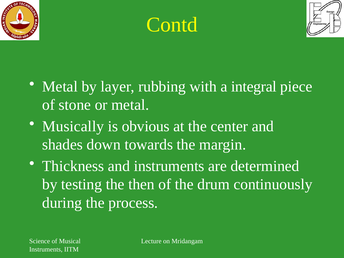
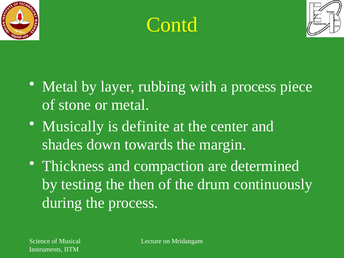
a integral: integral -> process (254, 86)
obvious: obvious -> definite (146, 126)
and instruments: instruments -> compaction (169, 166)
